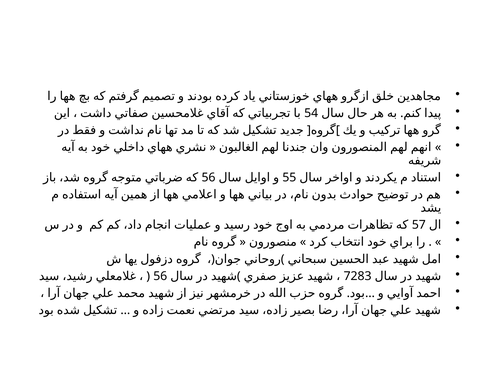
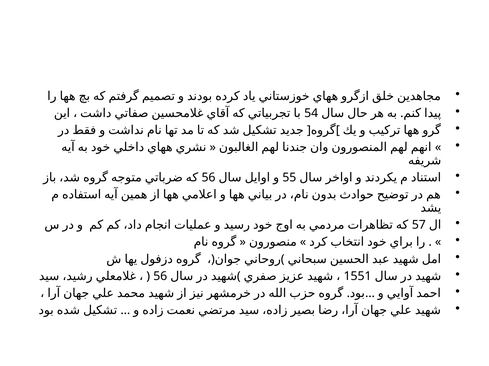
7283: 7283 -> 1551 (358, 277)
